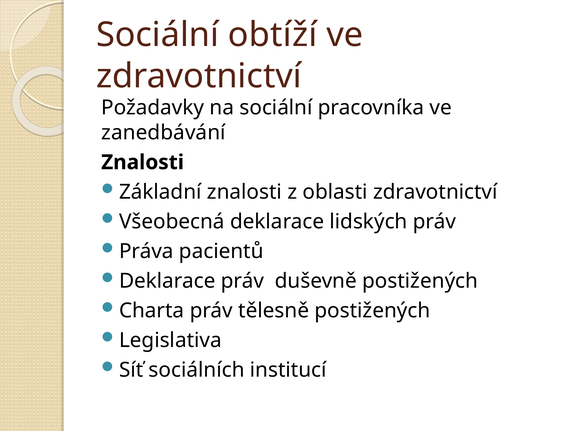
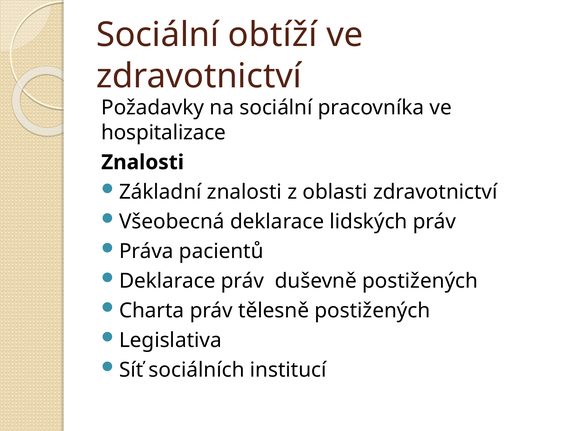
zanedbávání: zanedbávání -> hospitalizace (164, 133)
